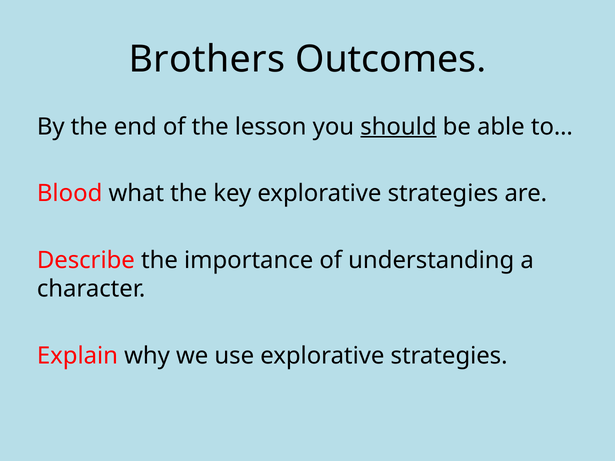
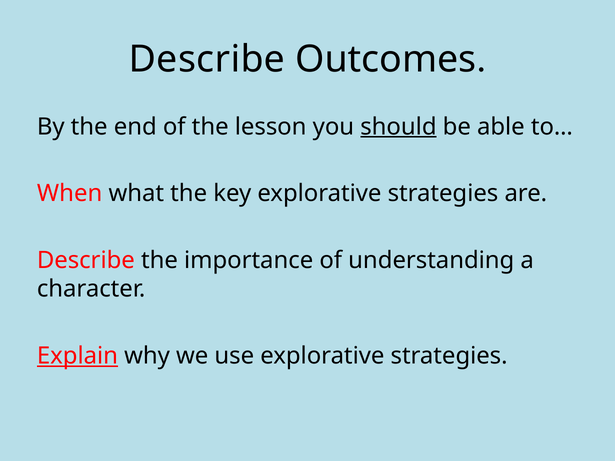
Brothers: Brothers -> Describe (207, 60)
Blood: Blood -> When (70, 194)
Explain underline: none -> present (77, 356)
